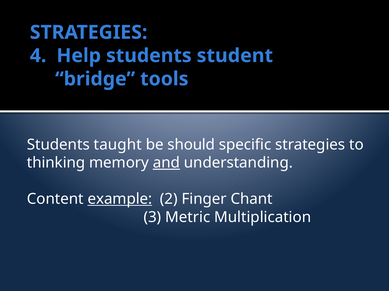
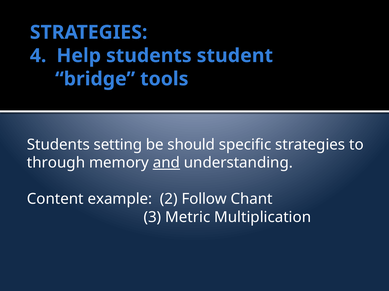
taught: taught -> setting (118, 145)
thinking: thinking -> through (56, 163)
example underline: present -> none (120, 199)
Finger: Finger -> Follow (204, 199)
